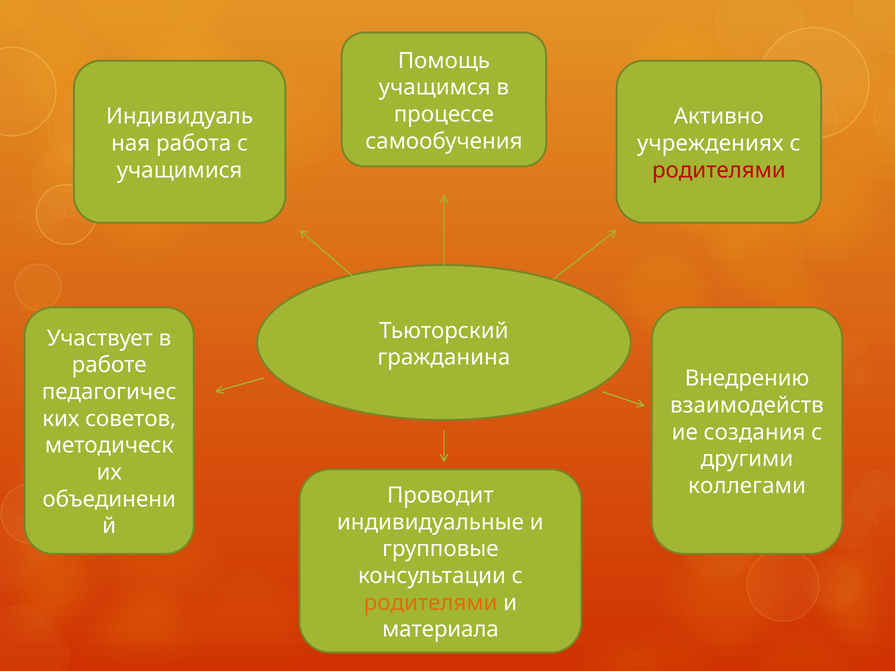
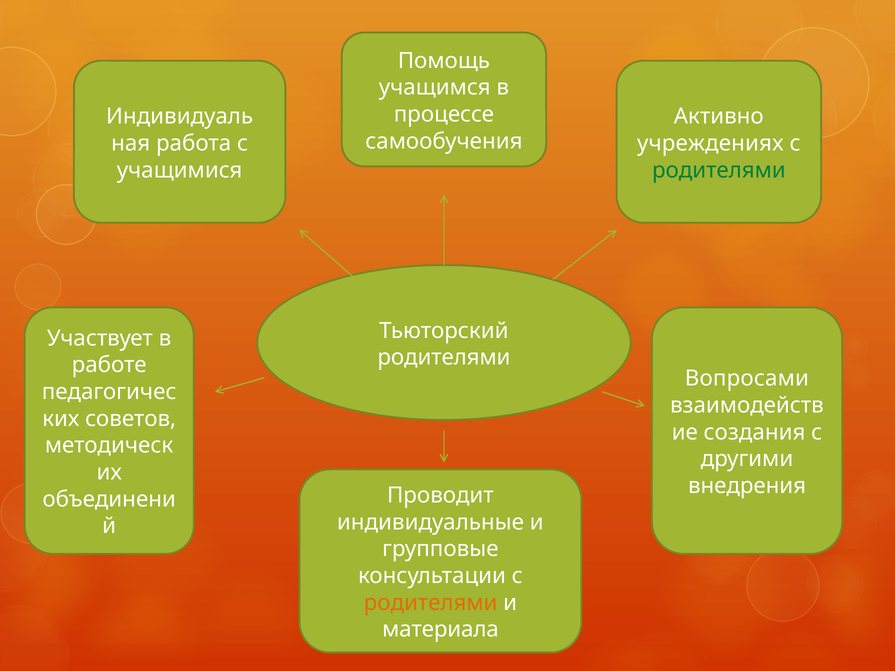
родителями colour: red -> green (719, 170)
гражданина: гражданина -> родителями (444, 358)
Внедрению: Внедрению -> Вопросами (747, 379)
коллегами: коллегами -> внедрения (747, 486)
